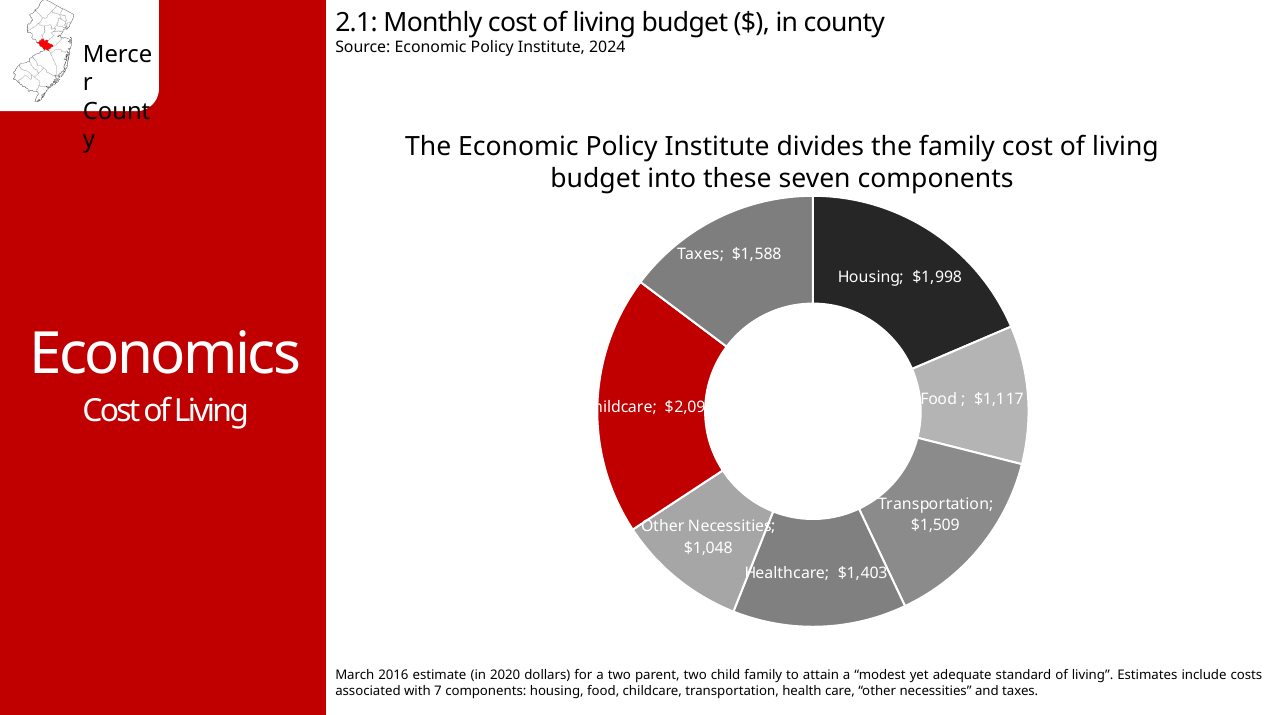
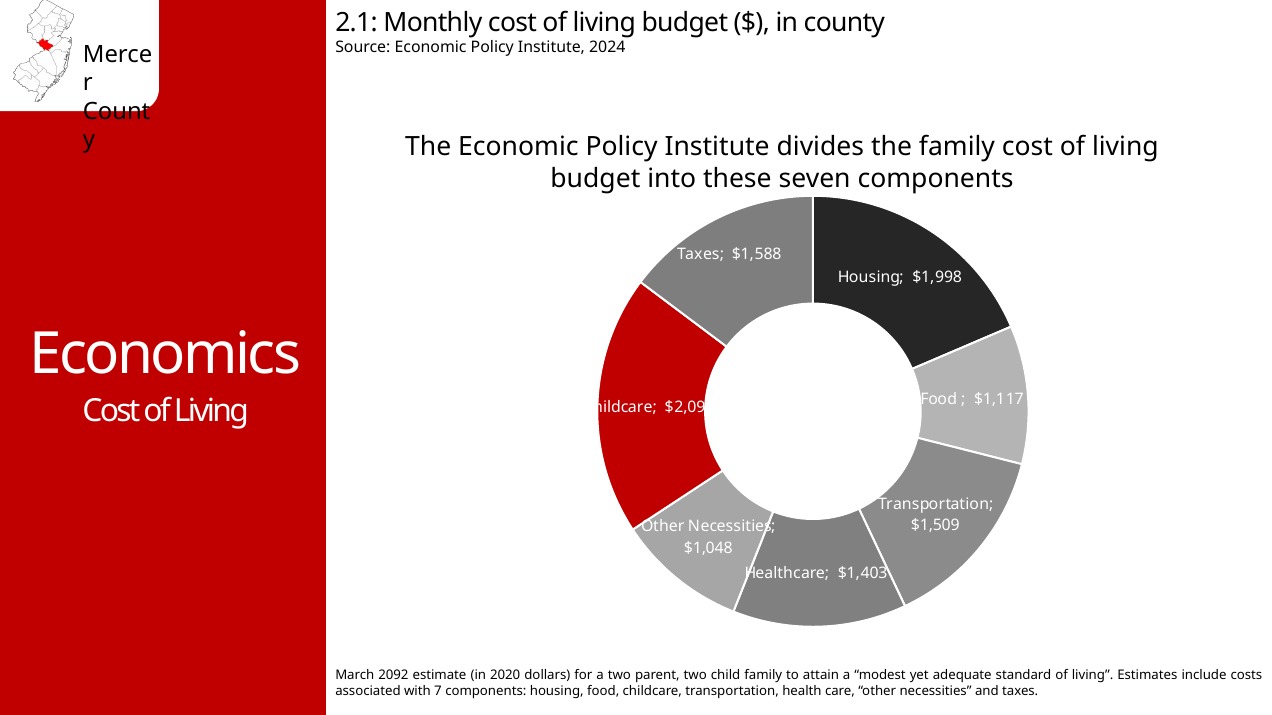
2016: 2016 -> 2092 (393, 675)
